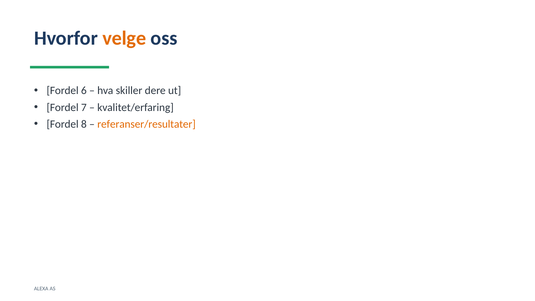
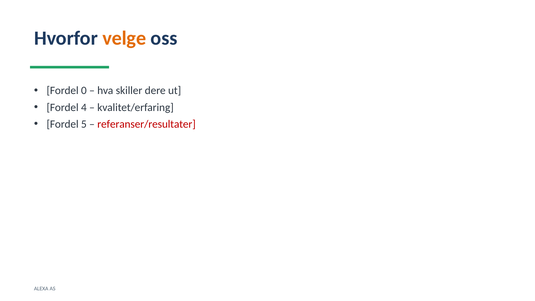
6: 6 -> 0 (84, 91)
7: 7 -> 4 (84, 107)
8: 8 -> 5 (84, 124)
referanser/resultater colour: orange -> red (147, 124)
